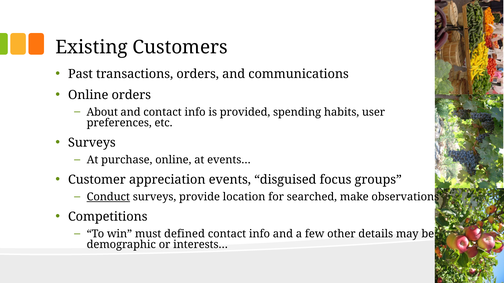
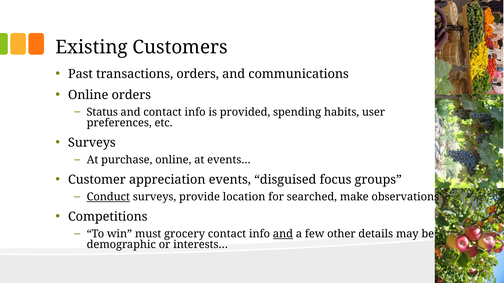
About: About -> Status (102, 112)
defined: defined -> grocery (185, 234)
and underline: none -> present (283, 234)
